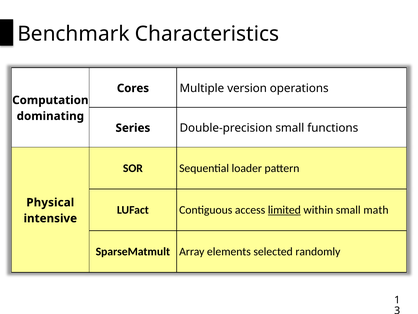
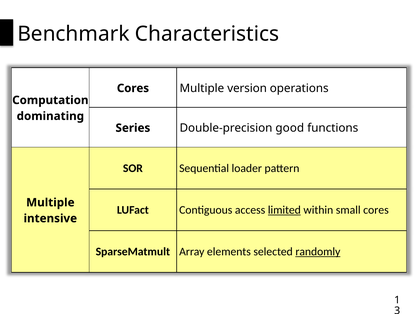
Double-precision small: small -> good (290, 128)
Physical: Physical -> Multiple (50, 202)
small math: math -> cores (376, 210)
randomly underline: none -> present (318, 251)
